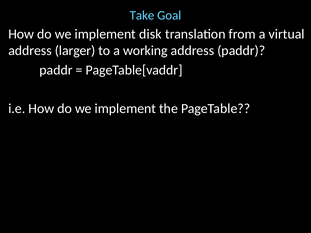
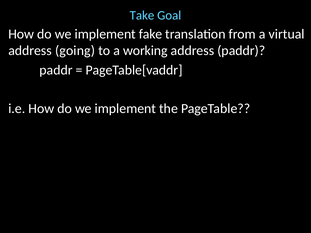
disk: disk -> fake (151, 34)
larger: larger -> going (75, 51)
